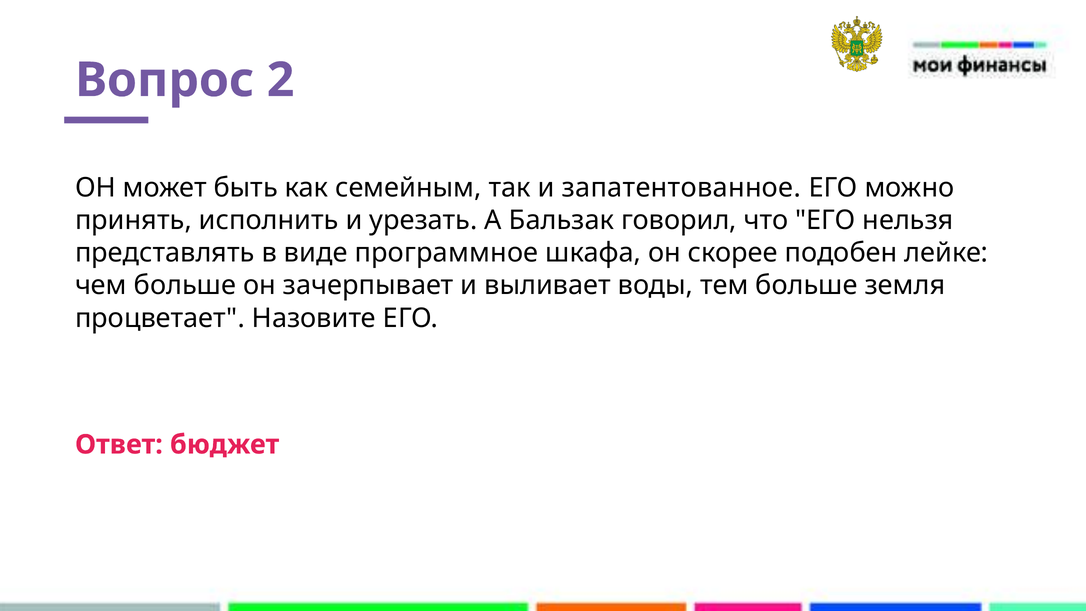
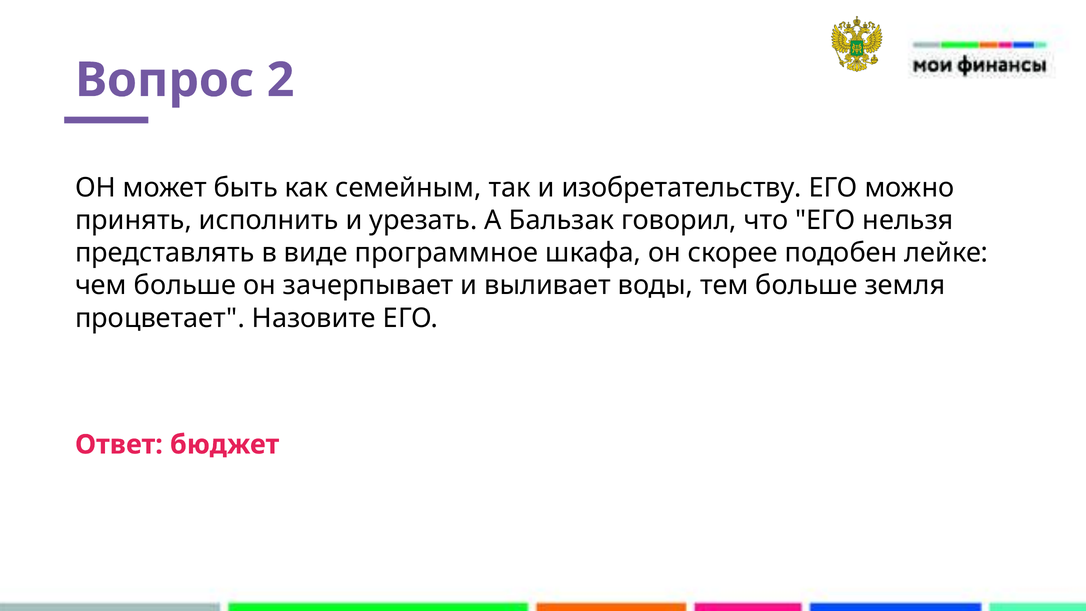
запатентованное: запатентованное -> изобретательству (682, 188)
